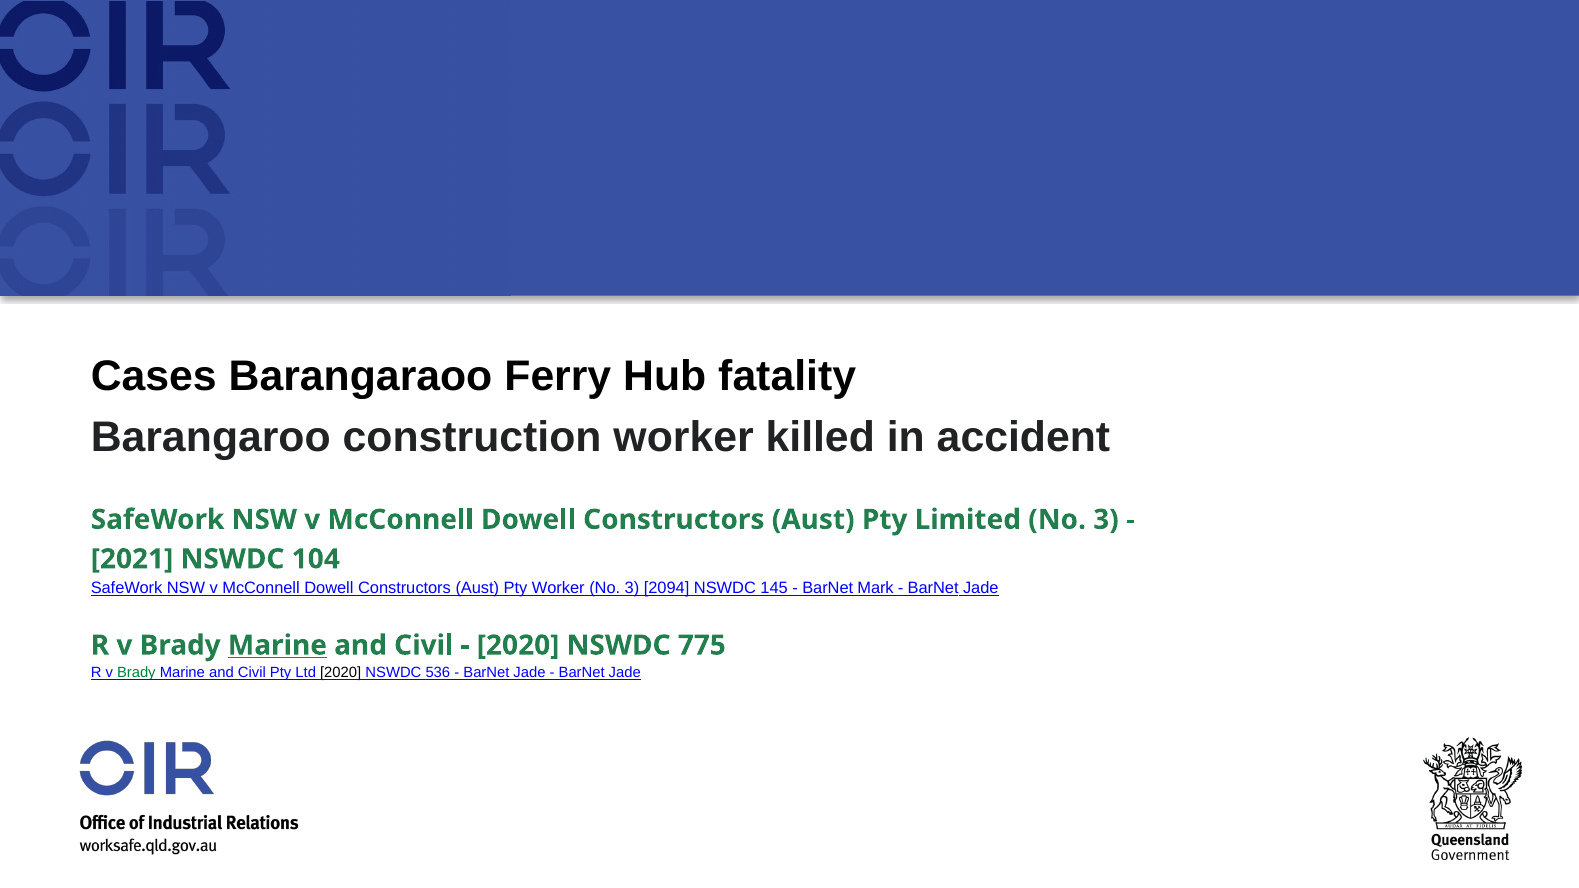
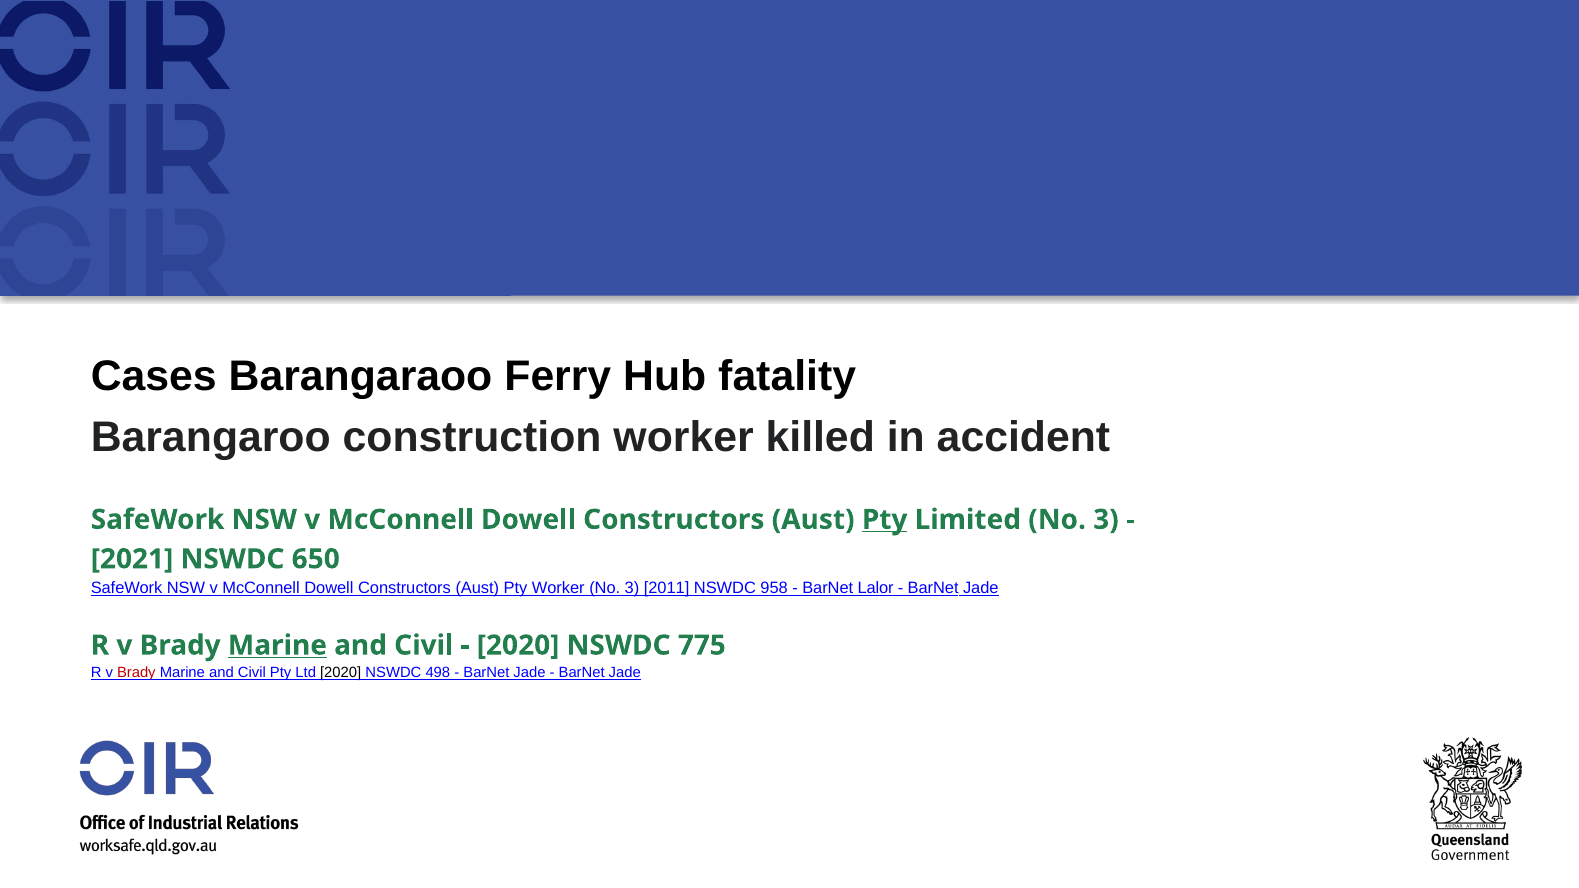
Pty underline: none -> present (885, 520)
104: 104 -> 650 (316, 559)
2094: 2094 -> 2011 (667, 589)
145: 145 -> 958 (774, 589)
Mark: Mark -> Lalor (876, 589)
Brady colour: green -> red (136, 673)
536: 536 -> 498 (438, 673)
